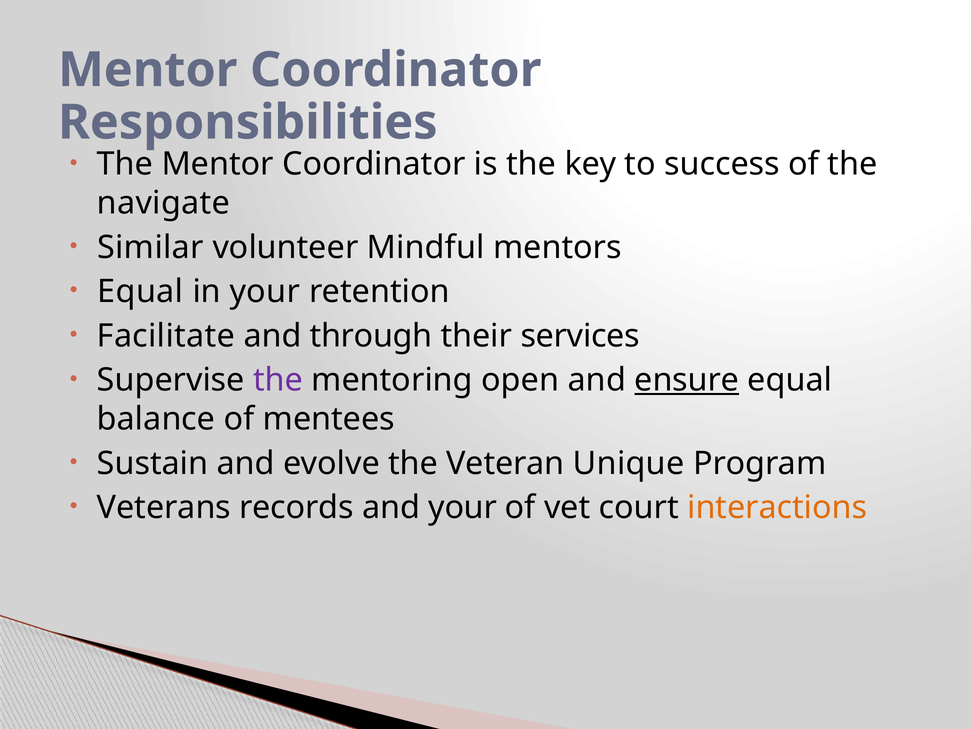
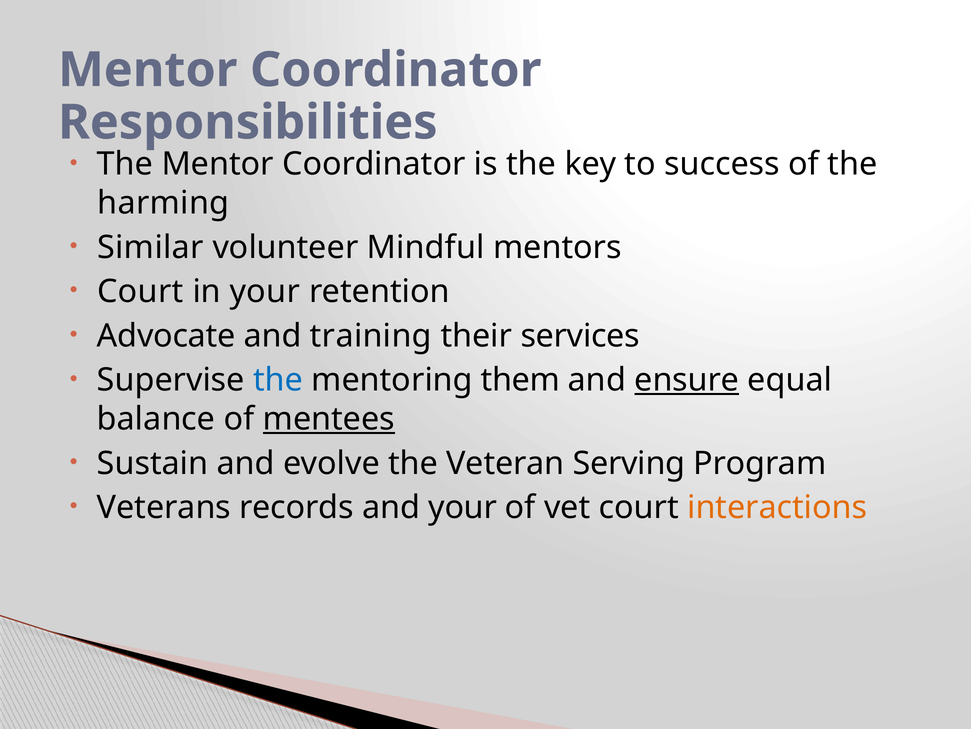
navigate: navigate -> harming (163, 203)
Equal: Equal -> Court (140, 291)
Facilitate: Facilitate -> Advocate (166, 336)
through: through -> training (371, 336)
the colour: purple -> blue (278, 380)
open: open -> them (520, 380)
mentees underline: none -> present (329, 419)
Unique: Unique -> Serving (629, 463)
